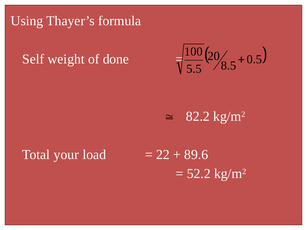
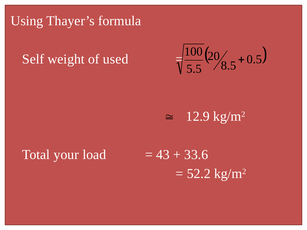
done: done -> used (116, 59)
82.2: 82.2 -> 12.9 (198, 116)
22: 22 -> 43 (163, 155)
89.6: 89.6 -> 33.6 (196, 155)
